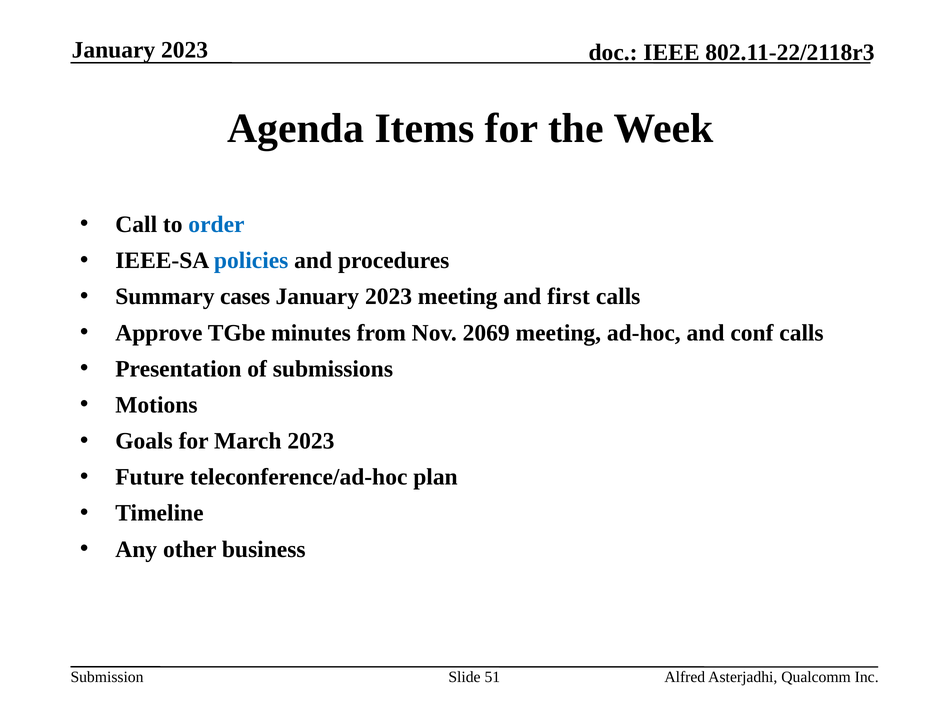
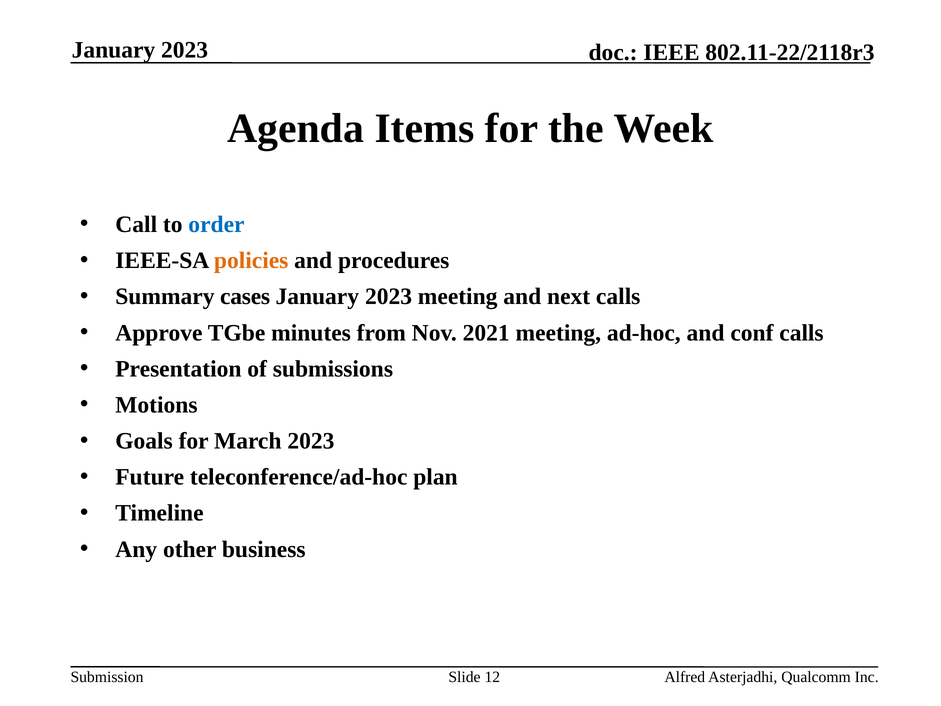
policies colour: blue -> orange (251, 260)
first: first -> next (569, 297)
2069: 2069 -> 2021 (486, 333)
51: 51 -> 12 (492, 677)
